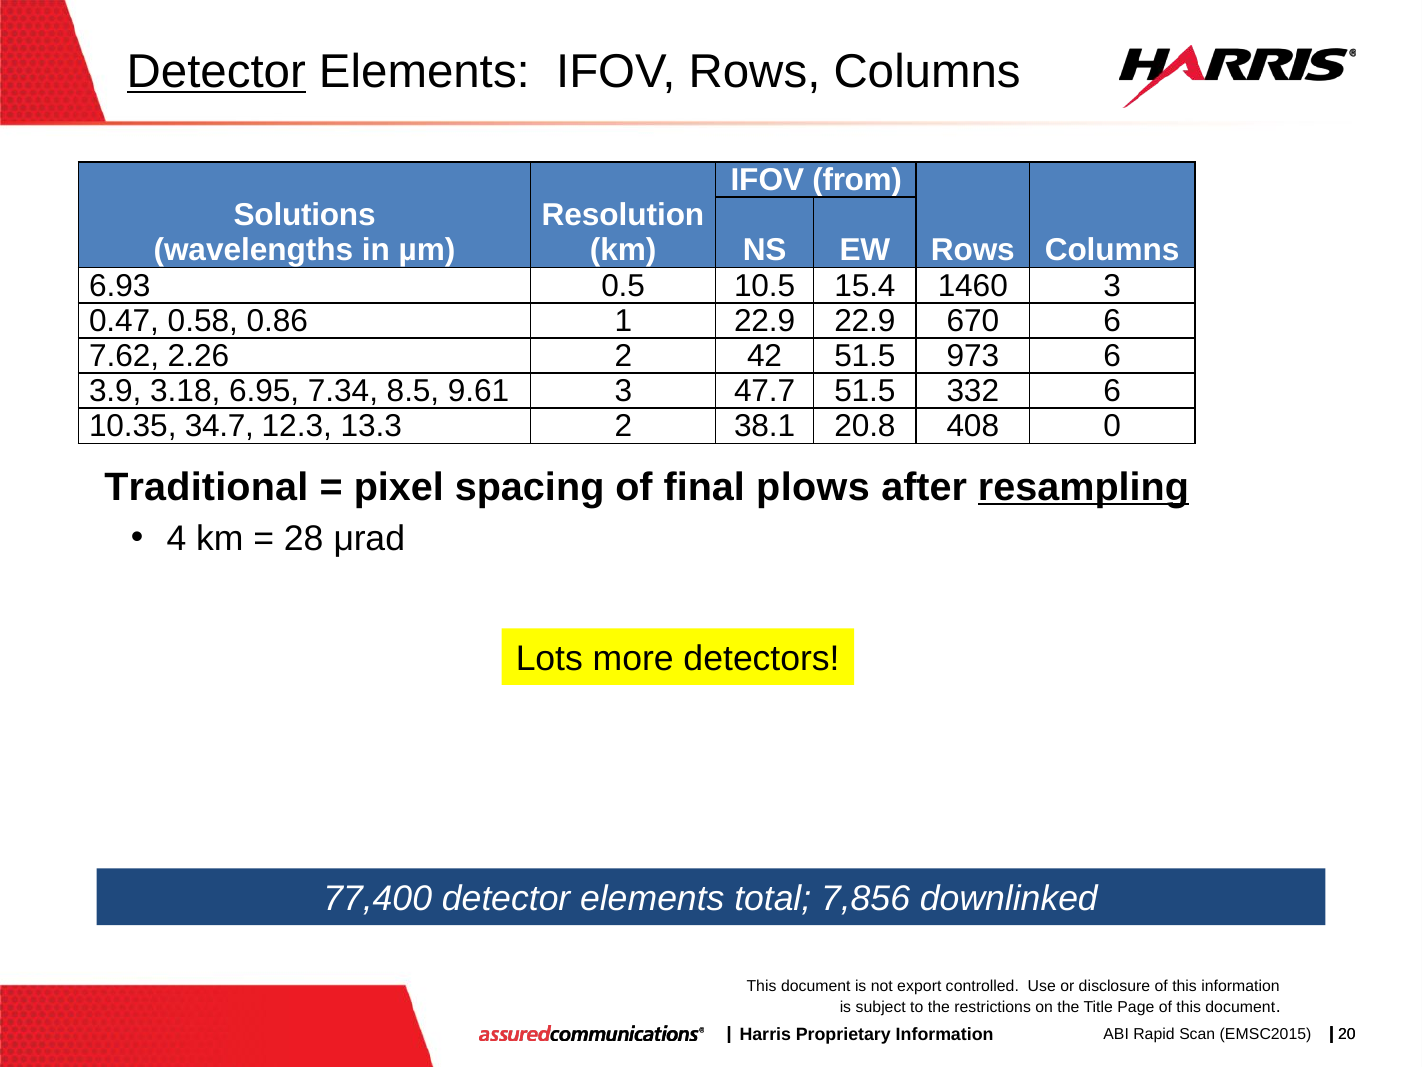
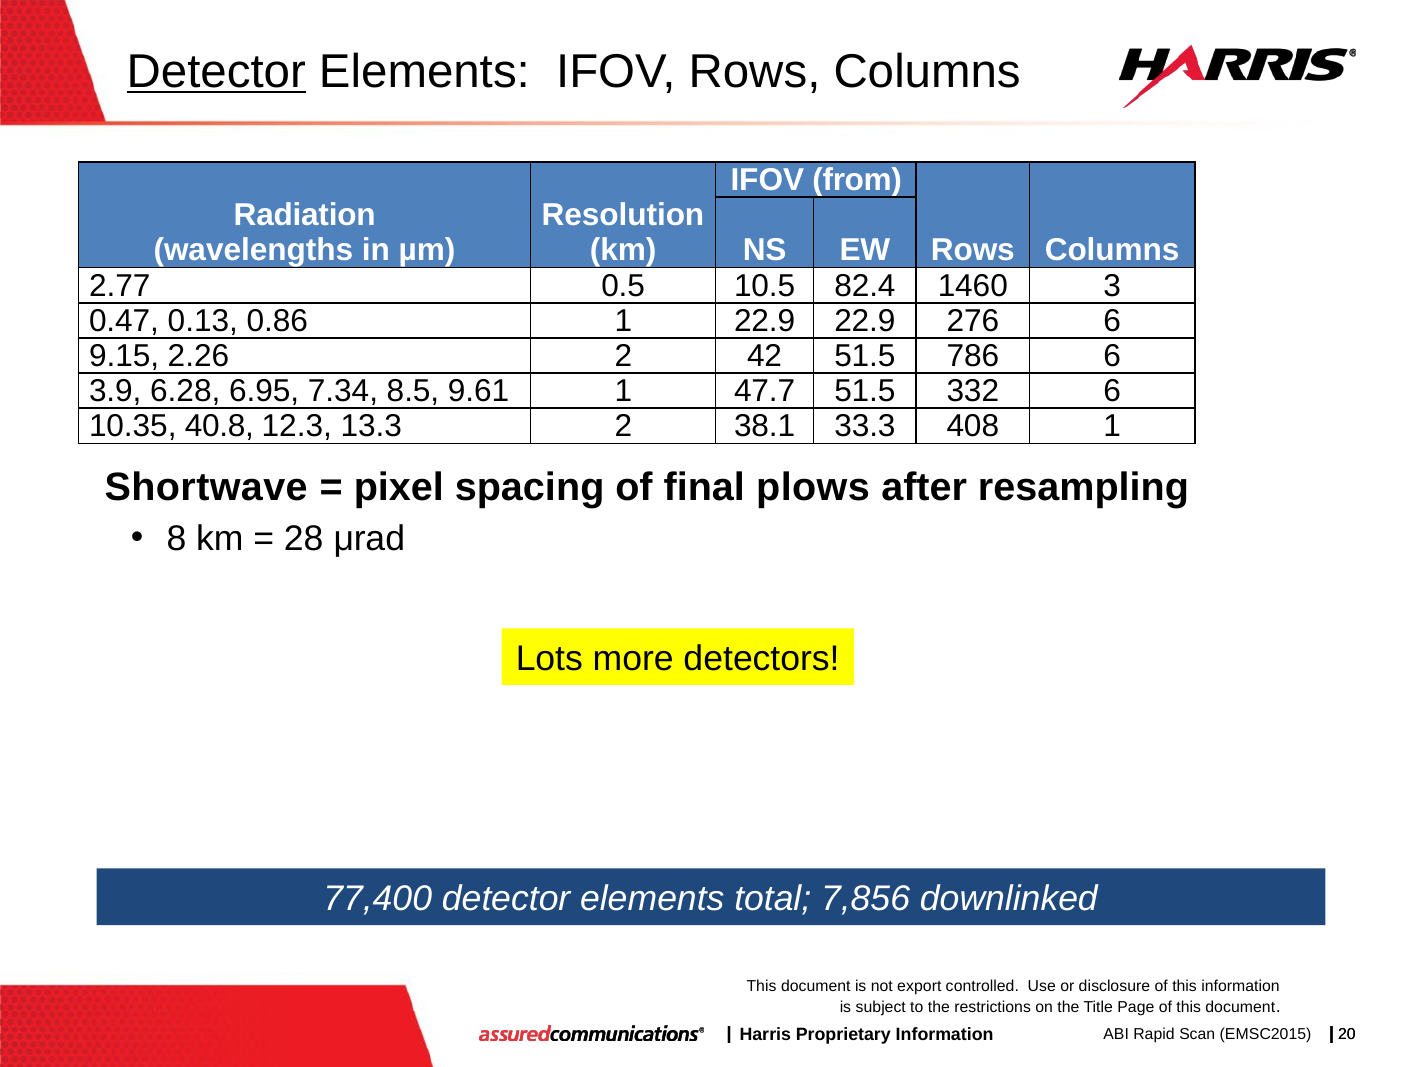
Solutions: Solutions -> Radiation (305, 215)
6.93: 6.93 -> 2.77 (120, 286)
15.4: 15.4 -> 82.4 (865, 286)
0.58: 0.58 -> 0.13 (203, 321)
670: 670 -> 276 (973, 321)
7.62: 7.62 -> 9.15 (124, 356)
973: 973 -> 786 (973, 356)
3.18: 3.18 -> 6.28 (185, 391)
9.61 3: 3 -> 1 (623, 391)
34.7: 34.7 -> 40.8 (219, 426)
20.8: 20.8 -> 33.3 (865, 426)
408 0: 0 -> 1 (1112, 426)
Traditional: Traditional -> Shortwave (206, 487)
resampling underline: present -> none (1083, 487)
4: 4 -> 8 (176, 539)
